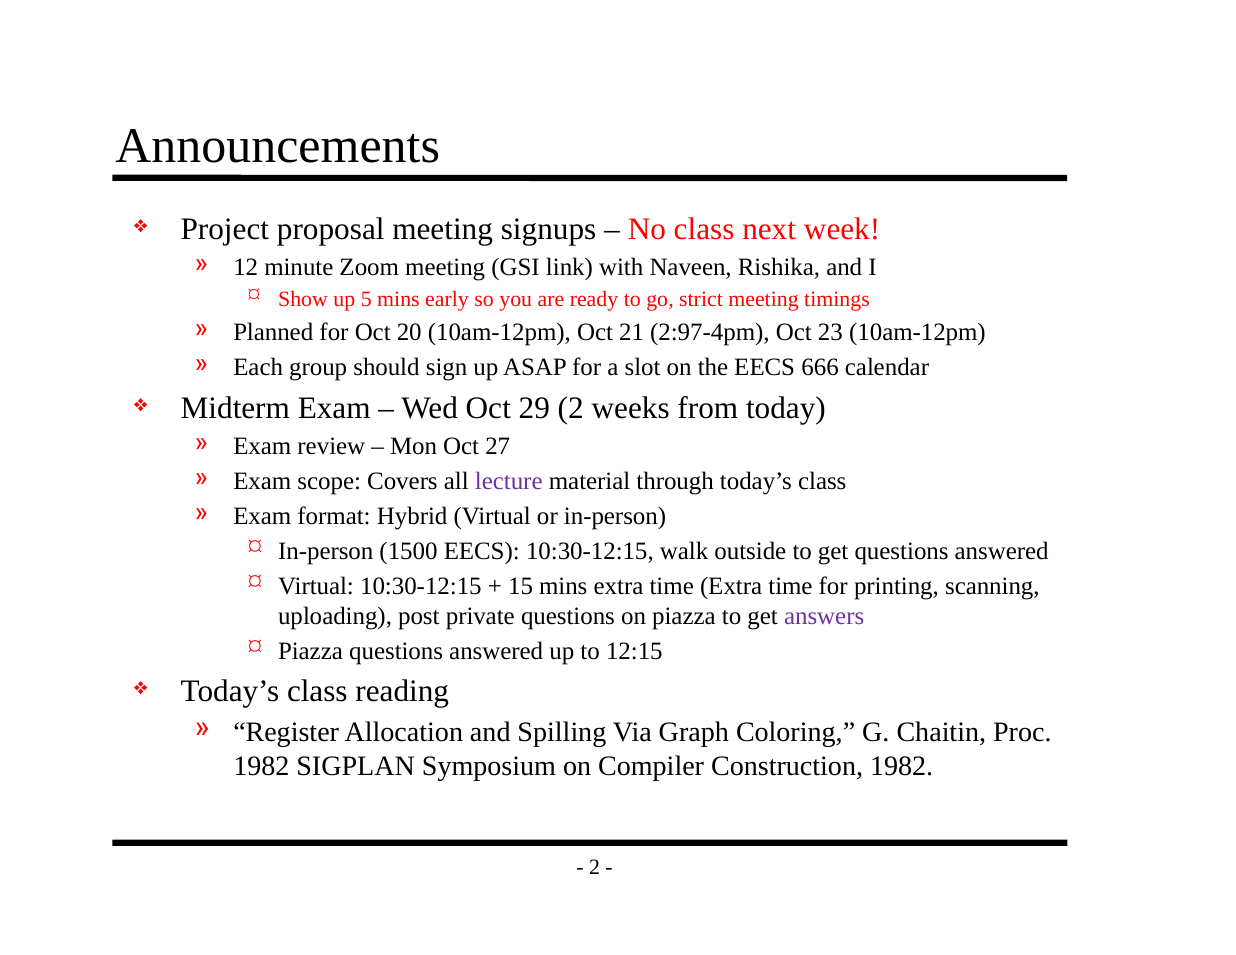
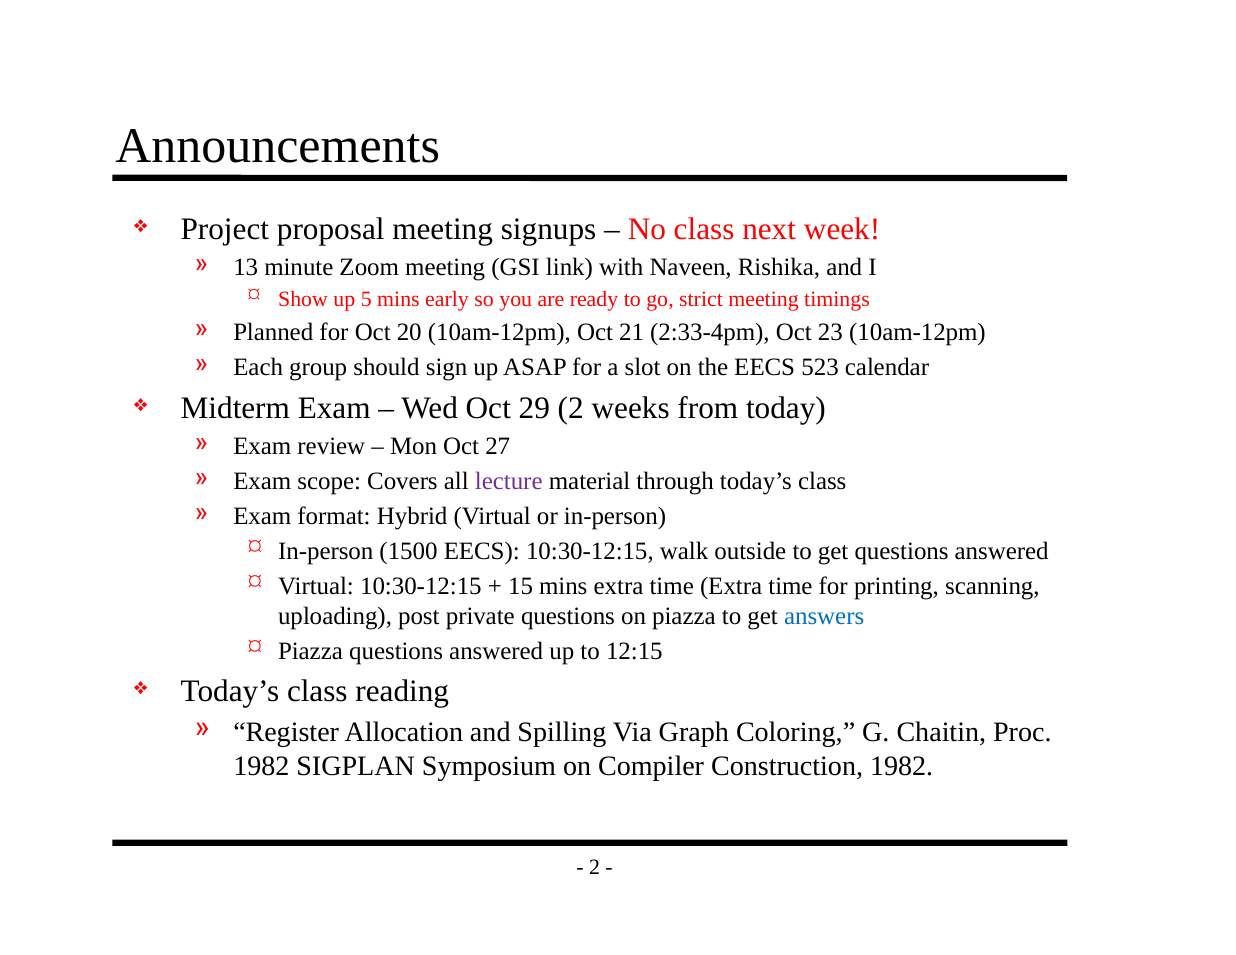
12: 12 -> 13 (246, 267)
2:97-4pm: 2:97-4pm -> 2:33-4pm (710, 333)
666: 666 -> 523 (820, 368)
answers colour: purple -> blue (824, 616)
